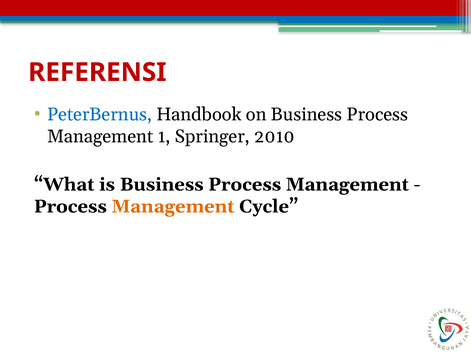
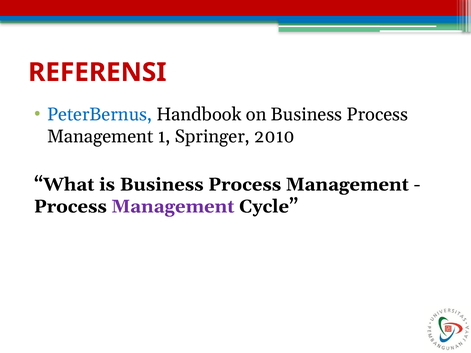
Management colour: orange -> purple (173, 207)
